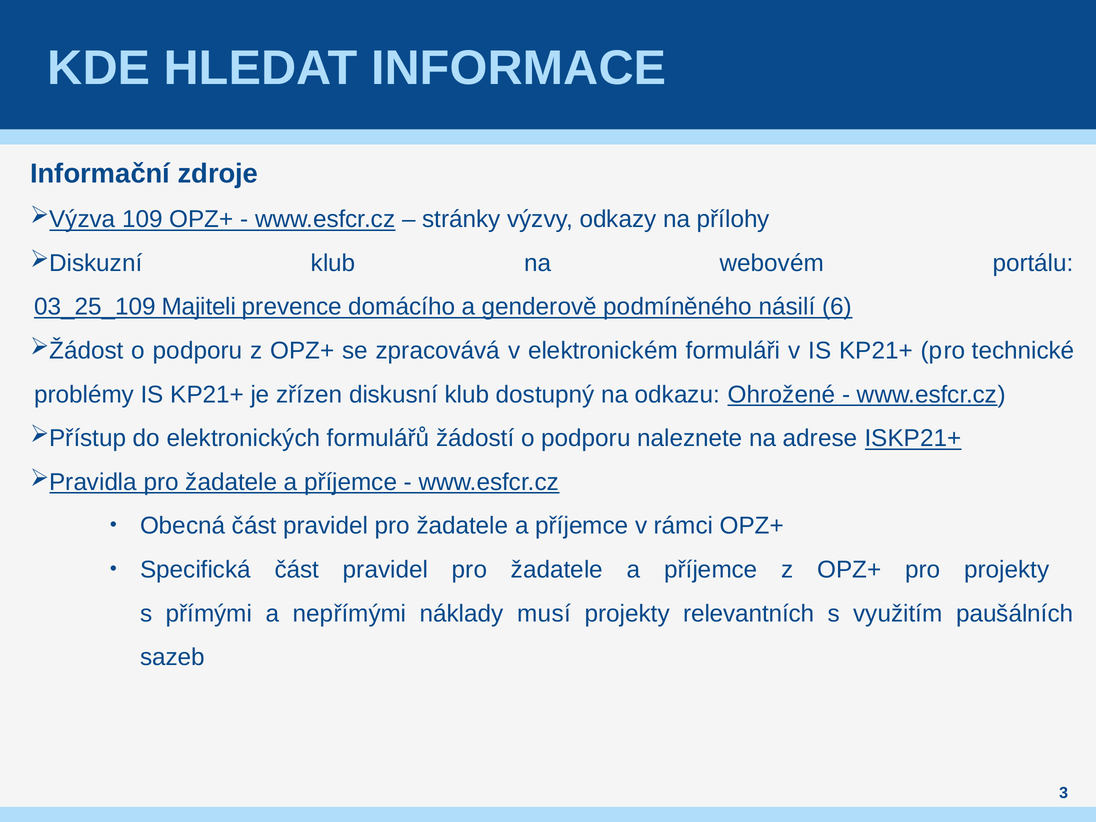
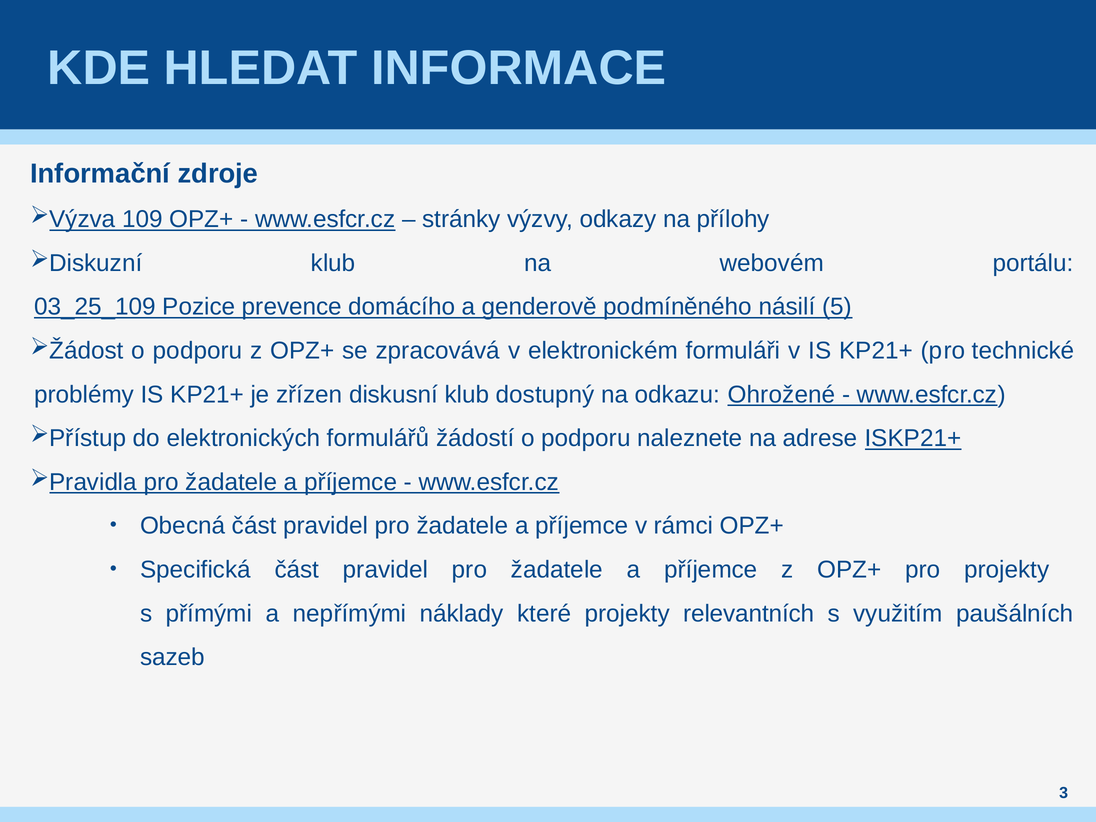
Majiteli: Majiteli -> Pozice (199, 307)
6: 6 -> 5 (837, 307)
musí: musí -> které (544, 613)
